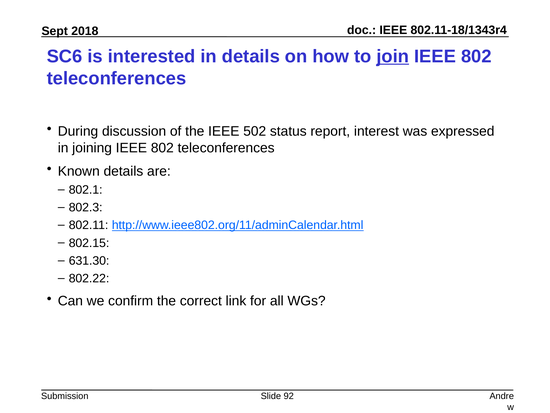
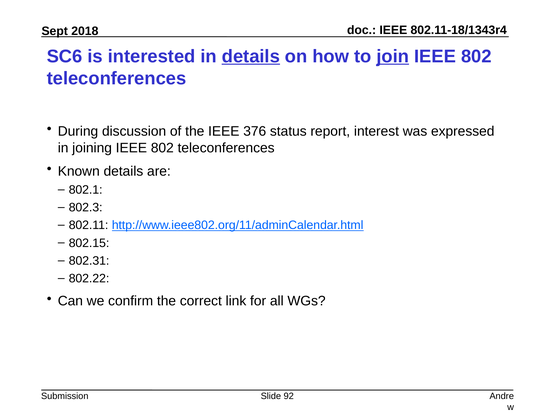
details underline: none -> present (251, 56)
502: 502 -> 376 (255, 131)
631.30: 631.30 -> 802.31 (89, 260)
